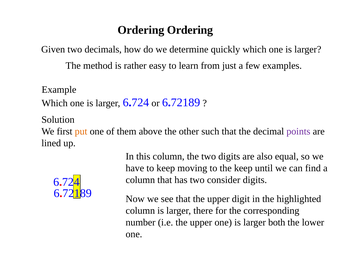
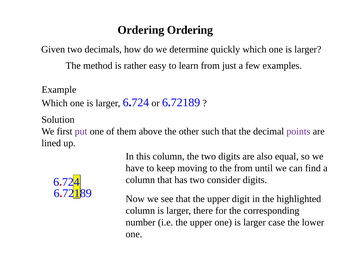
put colour: orange -> purple (81, 131)
the keep: keep -> from (243, 168)
both: both -> case (277, 222)
